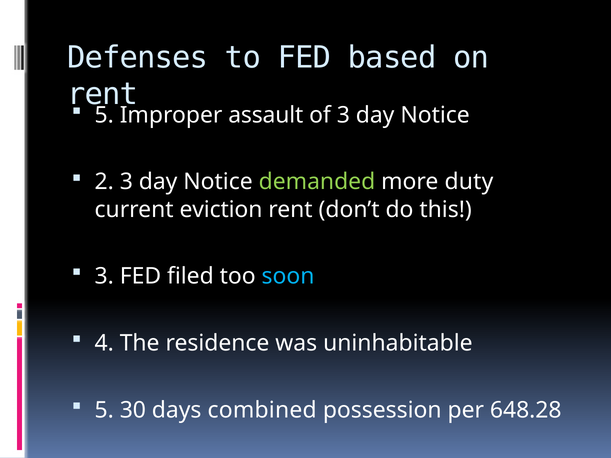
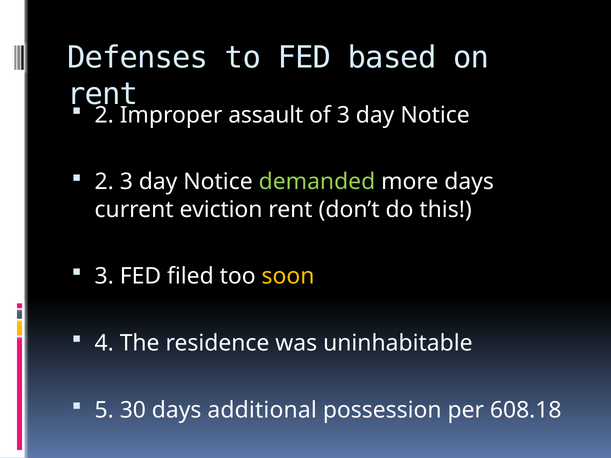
5: 5 -> 2 (104, 115)
more duty: duty -> days (469, 182)
soon colour: light blue -> yellow (288, 276)
combined: combined -> additional (262, 410)
648.28: 648.28 -> 608.18 (526, 410)
